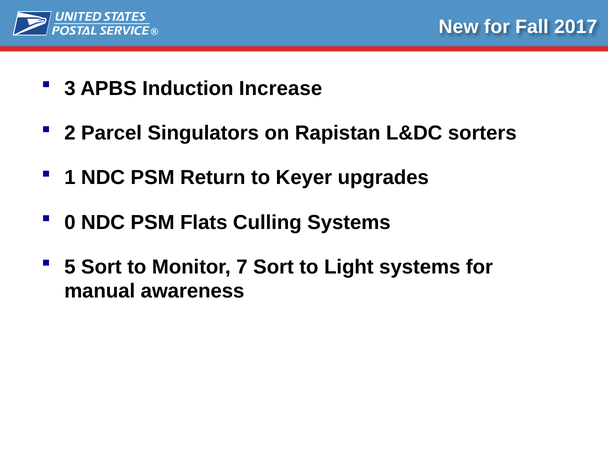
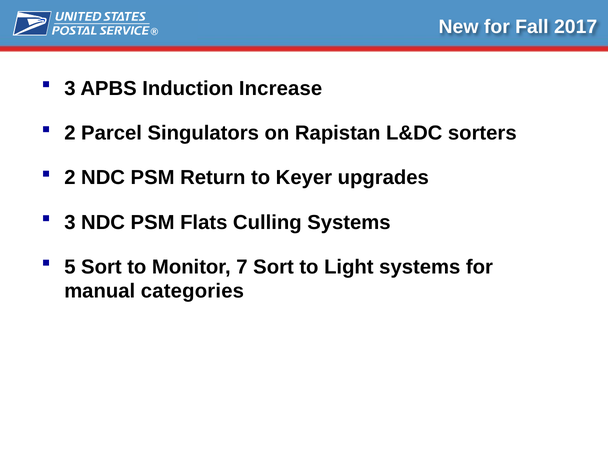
1: 1 -> 2 (70, 178)
0: 0 -> 3 (70, 222)
awareness: awareness -> categories (192, 291)
